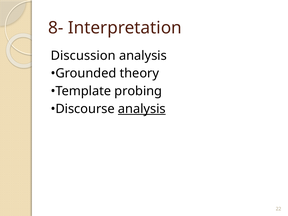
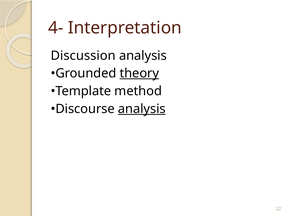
8-: 8- -> 4- (56, 28)
theory underline: none -> present (139, 73)
probing: probing -> method (138, 91)
